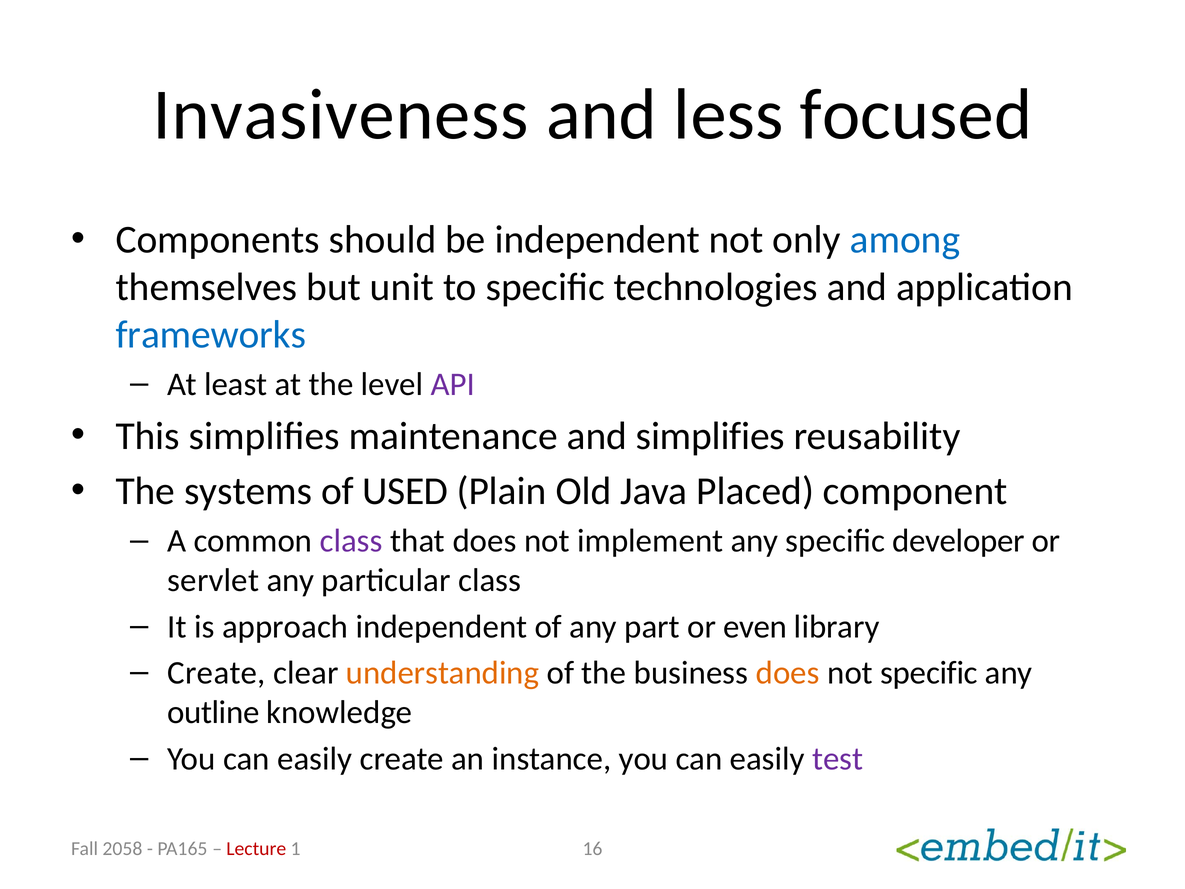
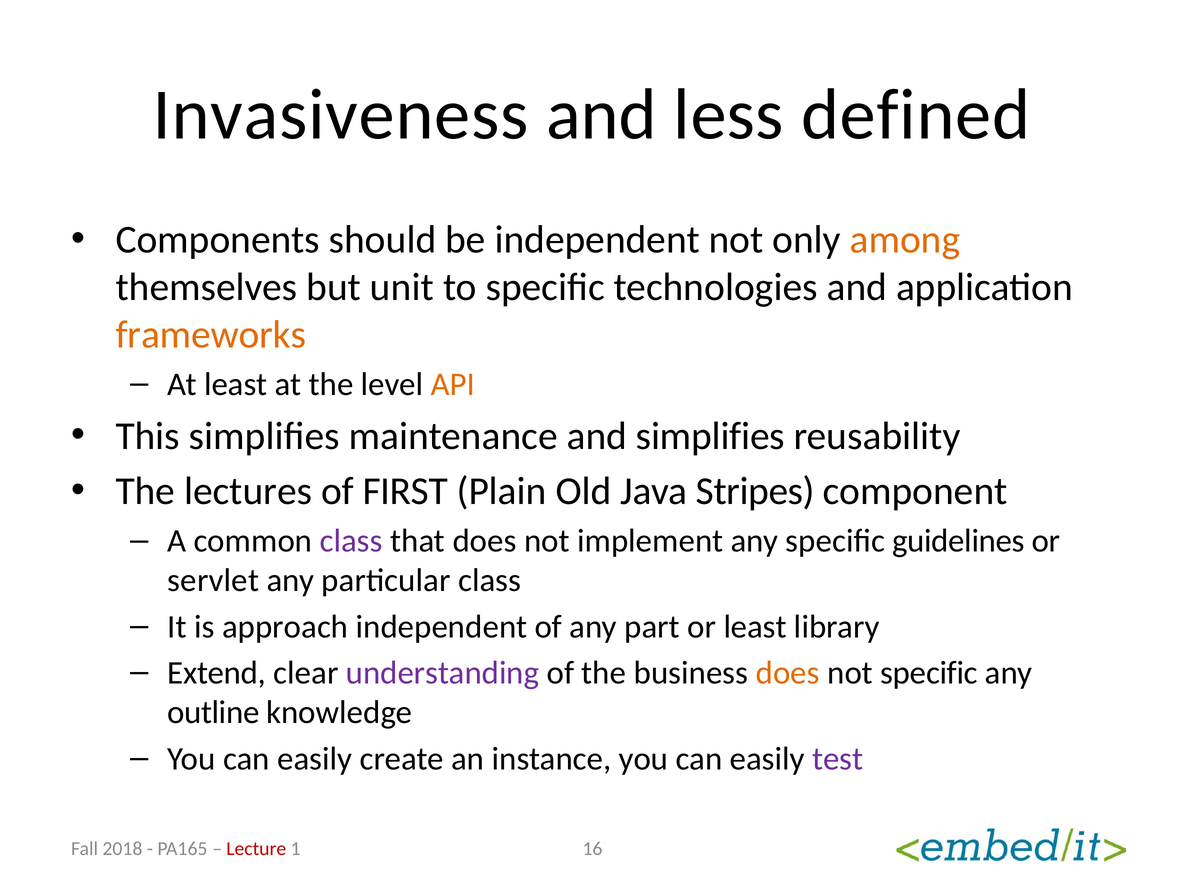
focused: focused -> defined (916, 115)
among colour: blue -> orange (905, 240)
frameworks colour: blue -> orange (211, 335)
API colour: purple -> orange (453, 384)
systems: systems -> lectures (248, 491)
USED: USED -> FIRST (405, 491)
Placed: Placed -> Stripes (755, 491)
developer: developer -> guidelines (958, 541)
or even: even -> least (755, 627)
Create: Create -> Extend (217, 673)
understanding colour: orange -> purple (443, 673)
2058: 2058 -> 2018 (122, 849)
